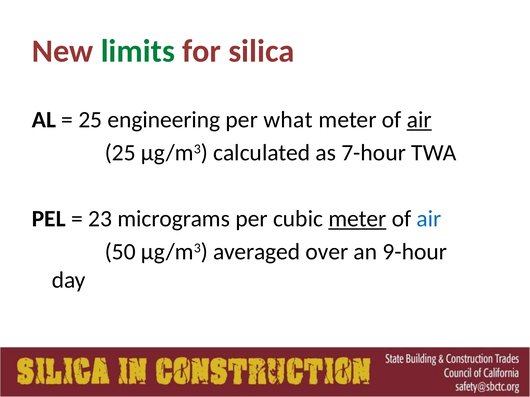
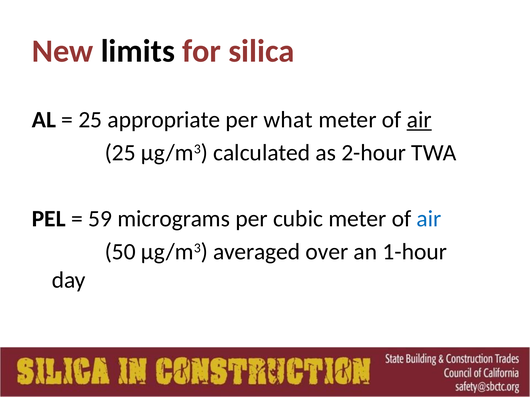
limits colour: green -> black (138, 51)
engineering: engineering -> appropriate (164, 120)
7-hour: 7-hour -> 2-hour (374, 153)
23: 23 -> 59 (100, 219)
meter underline: present -> none (357, 219)
9-hour: 9-hour -> 1-hour (415, 252)
